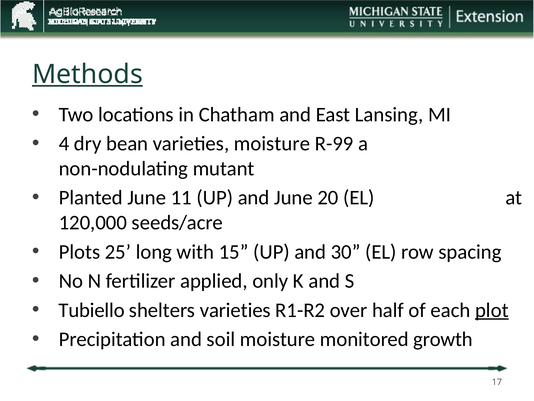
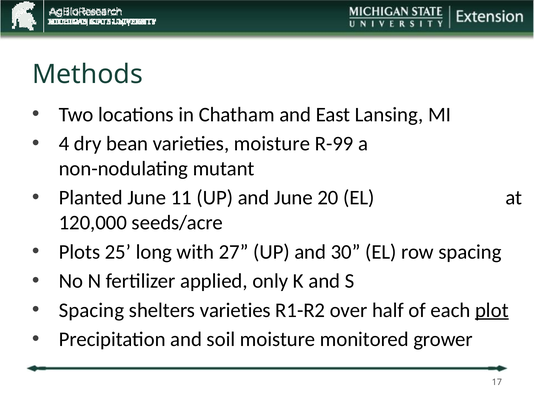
Methods underline: present -> none (87, 74)
15: 15 -> 27 (234, 252)
Tubiello: Tubiello -> Spacing (91, 310)
growth: growth -> grower (443, 339)
